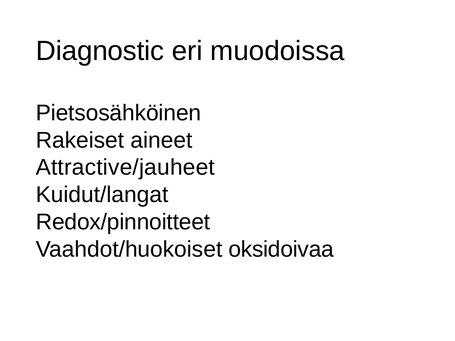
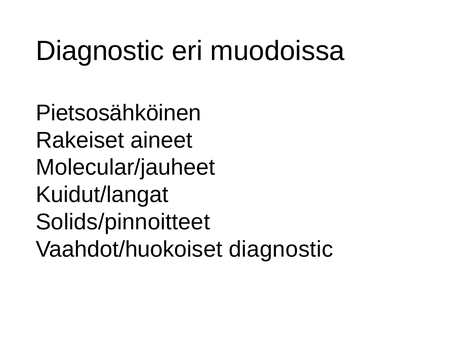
Attractive/jauheet: Attractive/jauheet -> Molecular/jauheet (125, 168)
Redox/pinnoitteet: Redox/pinnoitteet -> Solids/pinnoitteet (123, 222)
Vaahdot/huokoiset oksidoivaa: oksidoivaa -> diagnostic (281, 250)
